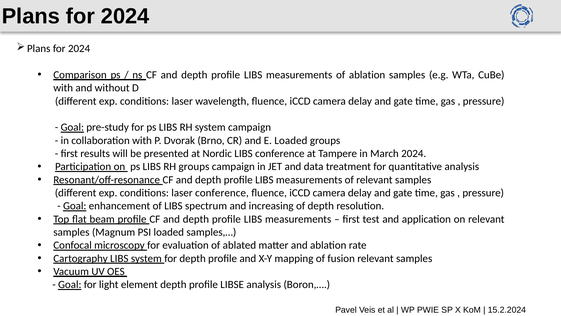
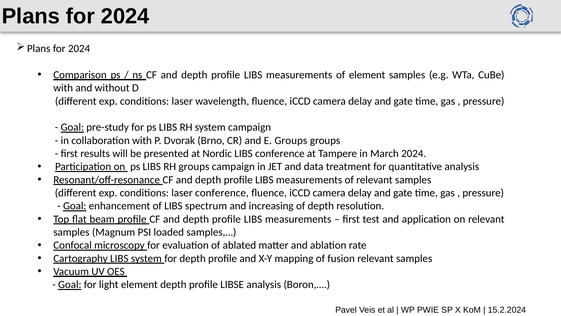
of ablation: ablation -> element (367, 75)
E Loaded: Loaded -> Groups (291, 140)
